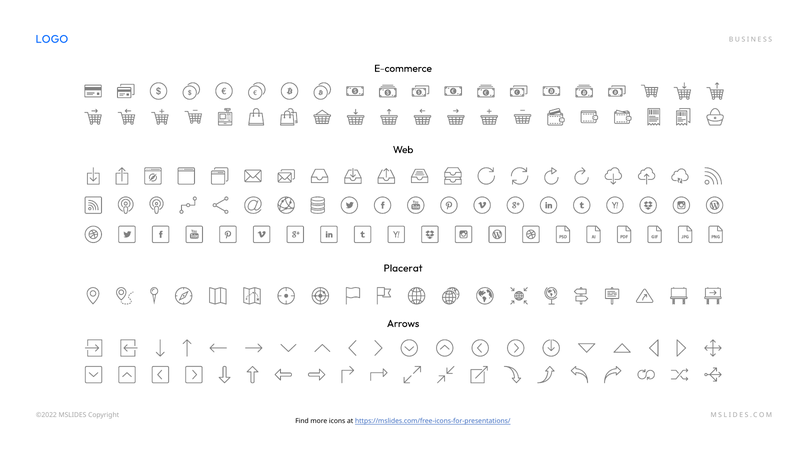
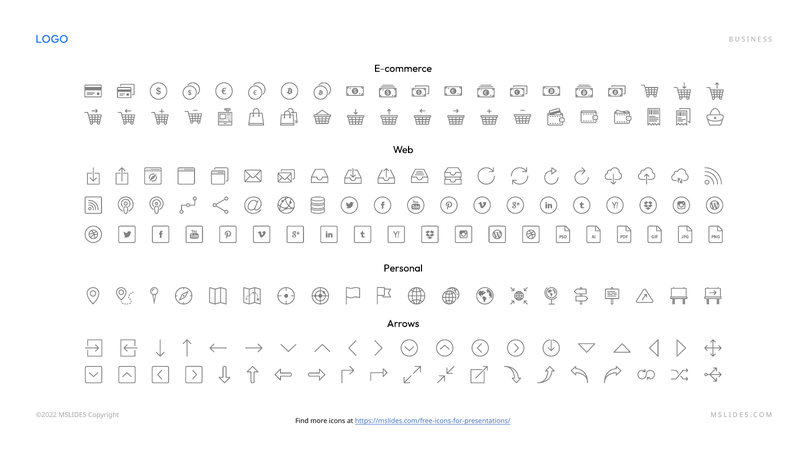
Placerat: Placerat -> Personal (403, 268)
